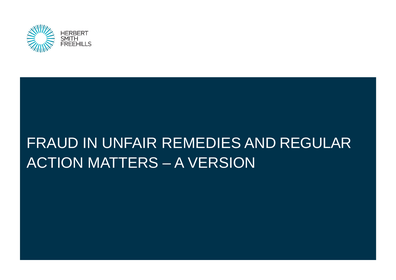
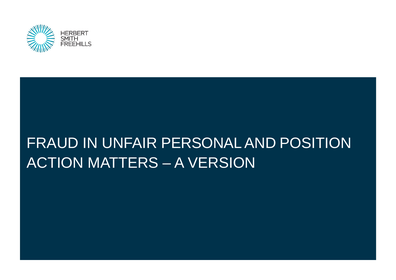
REMEDIES: REMEDIES -> PERSONAL (202, 143)
REGULAR: REGULAR -> POSITION (316, 143)
